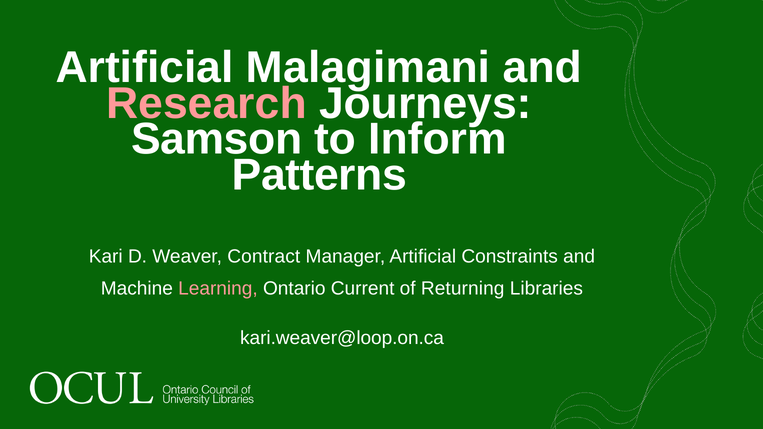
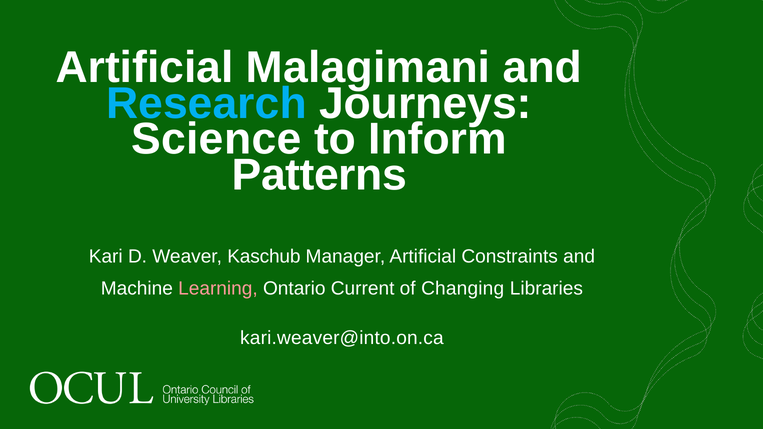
Research colour: pink -> light blue (207, 103)
Samson: Samson -> Science (216, 139)
Contract: Contract -> Kaschub (264, 257)
Returning: Returning -> Changing (463, 289)
kari.weaver@loop.on.ca: kari.weaver@loop.on.ca -> kari.weaver@into.on.ca (342, 338)
